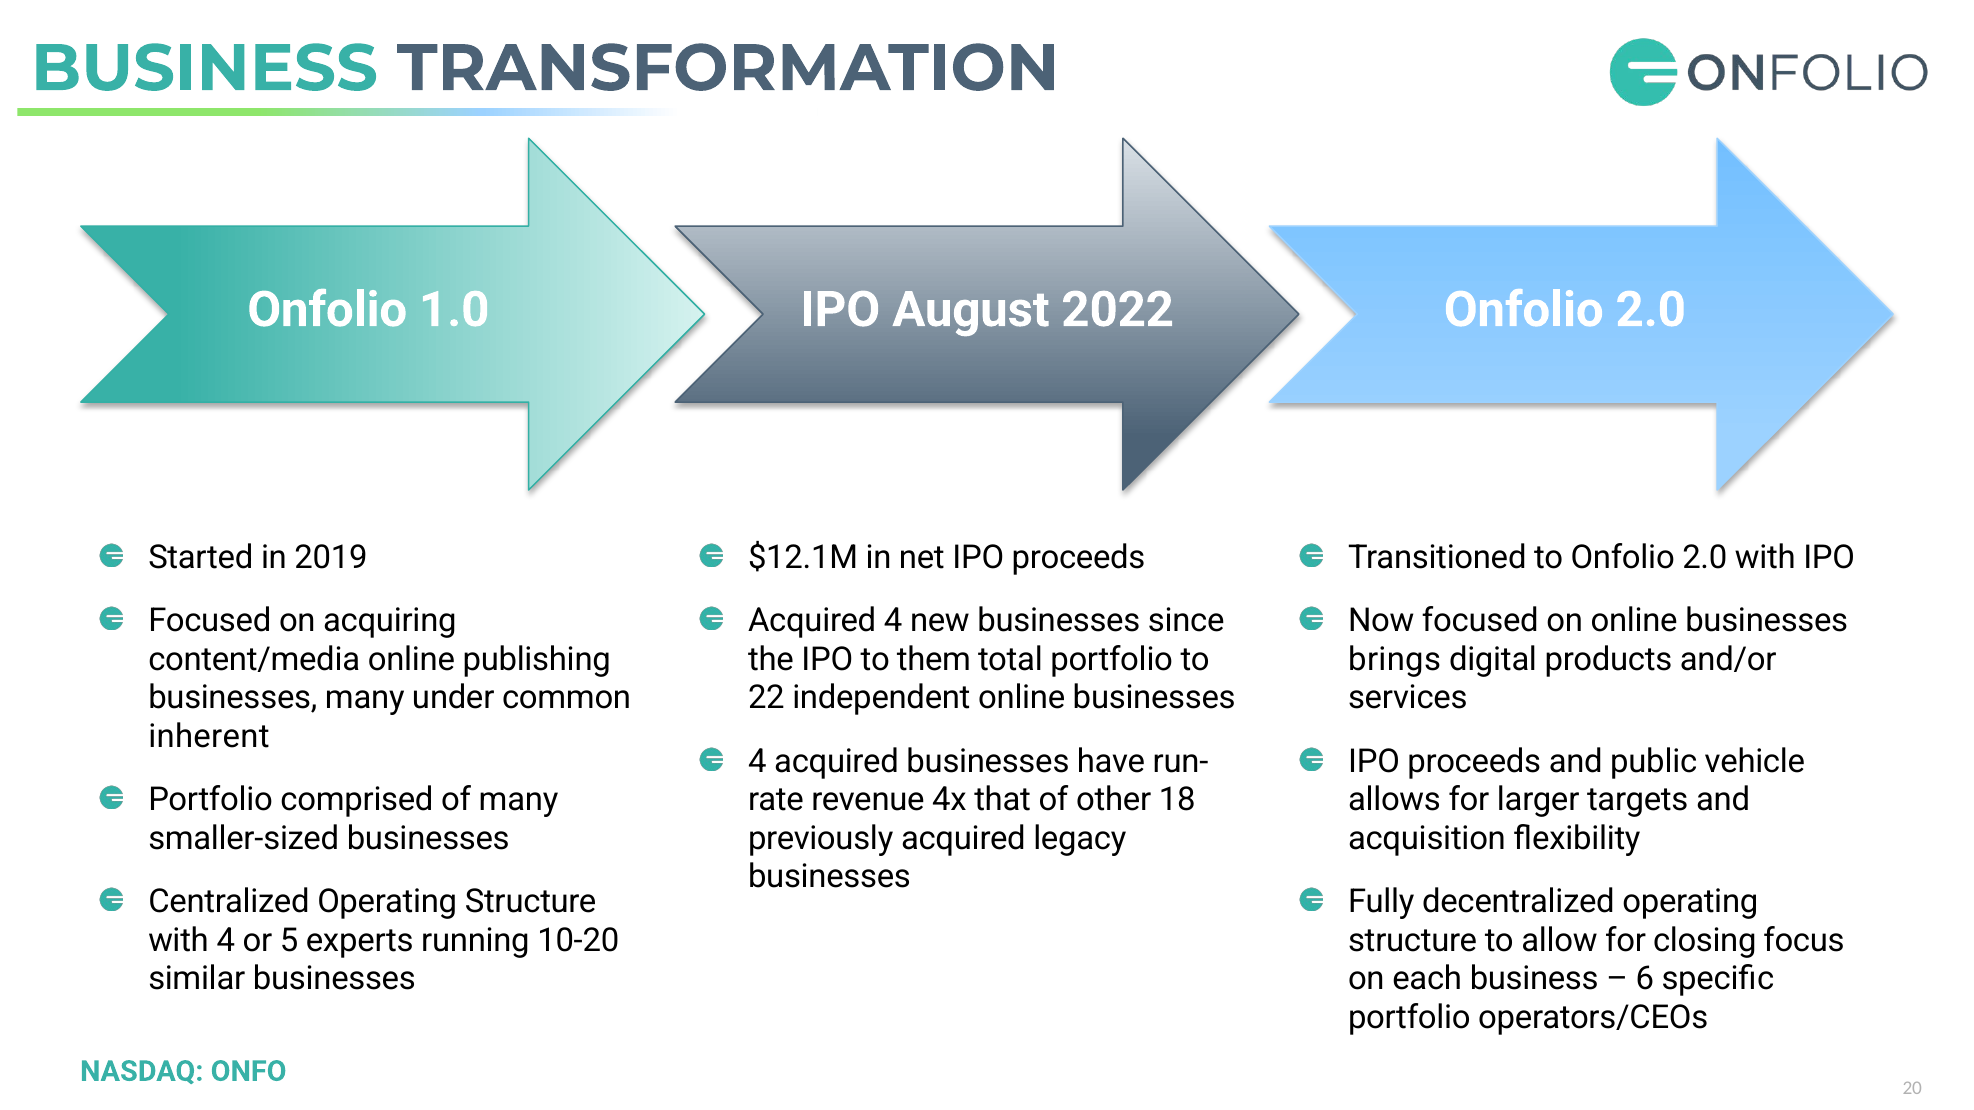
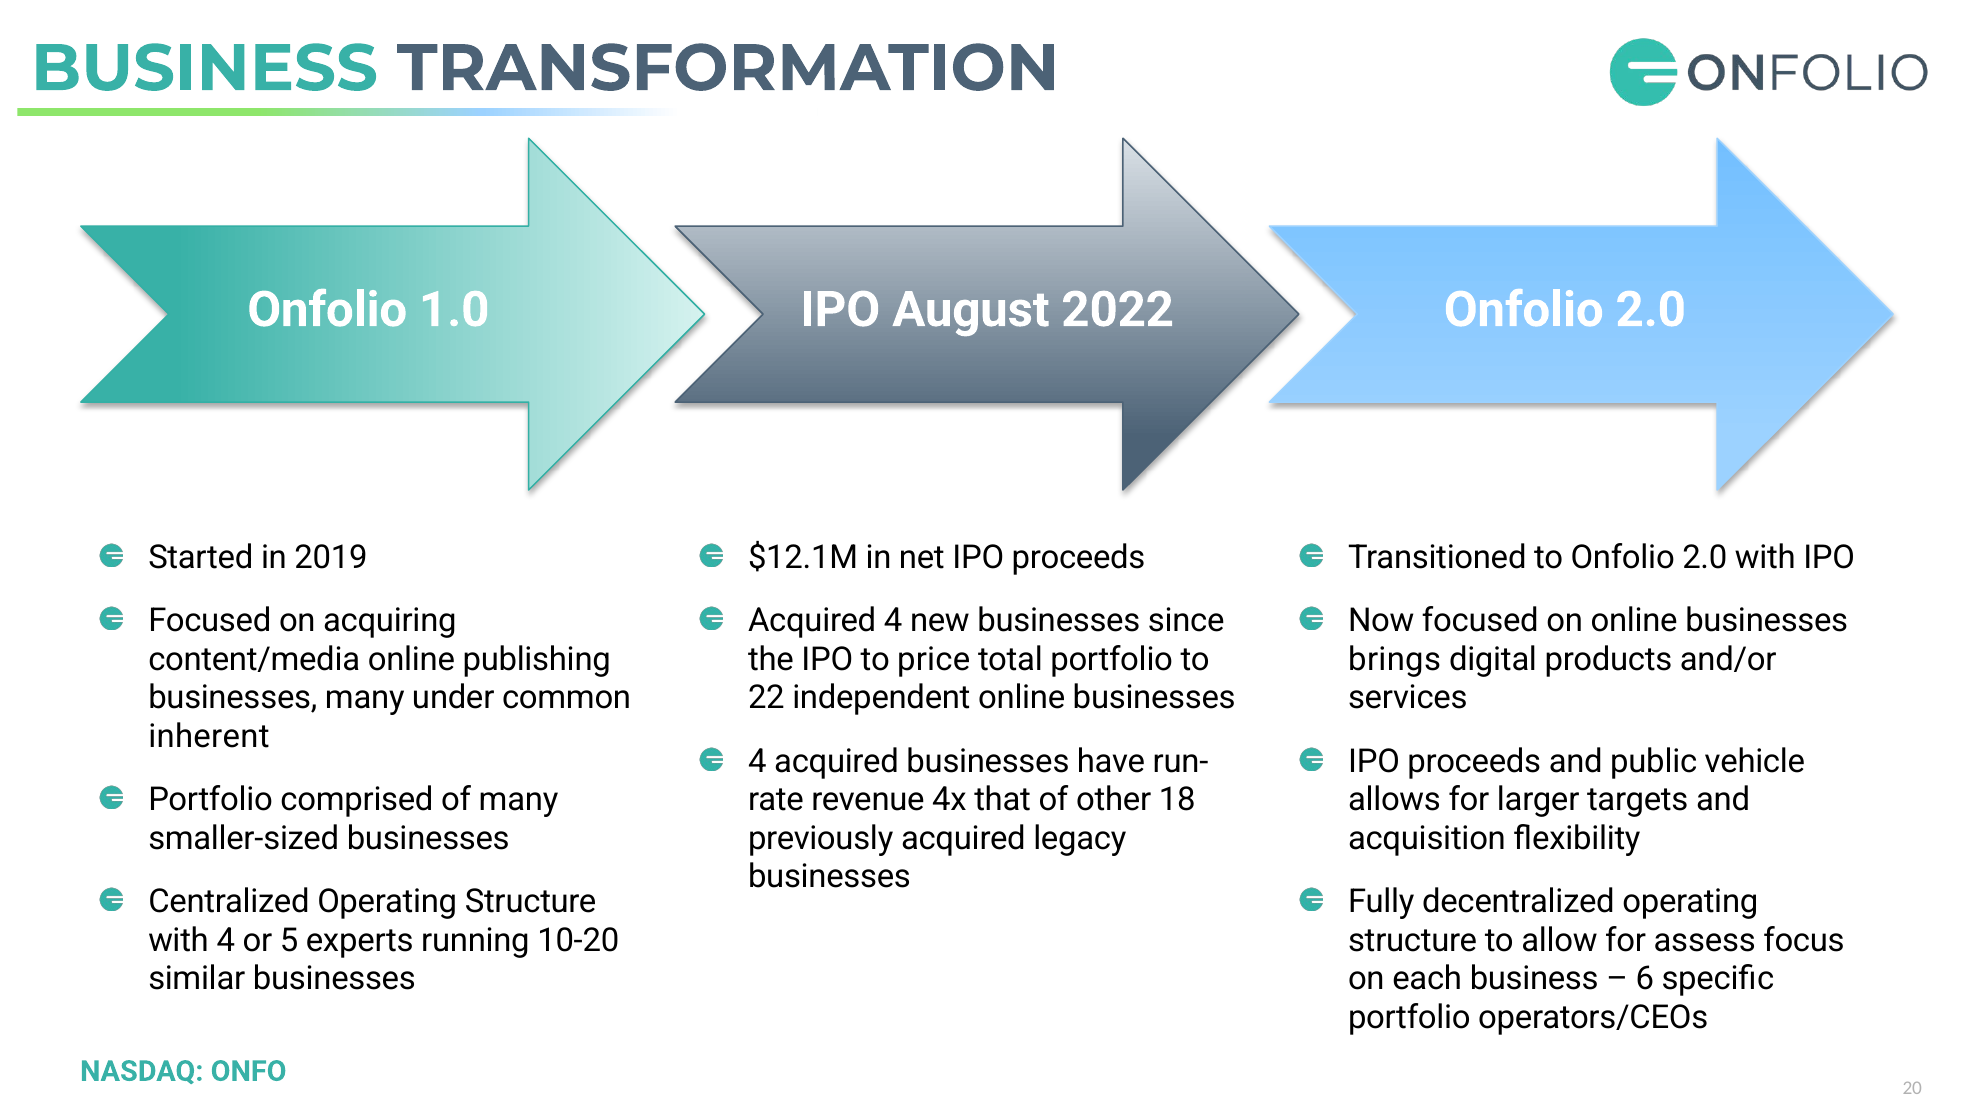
them: them -> price (934, 659)
closing: closing -> assess (1705, 941)
